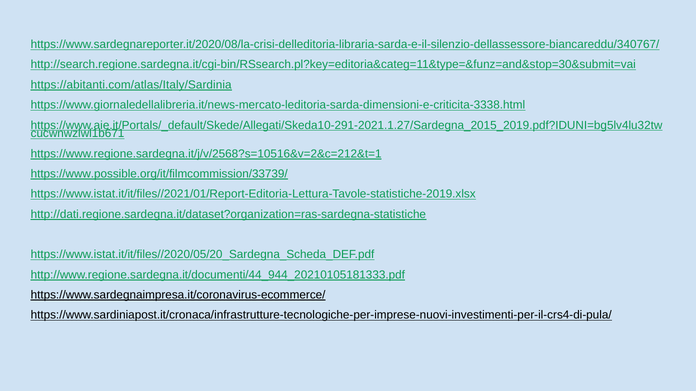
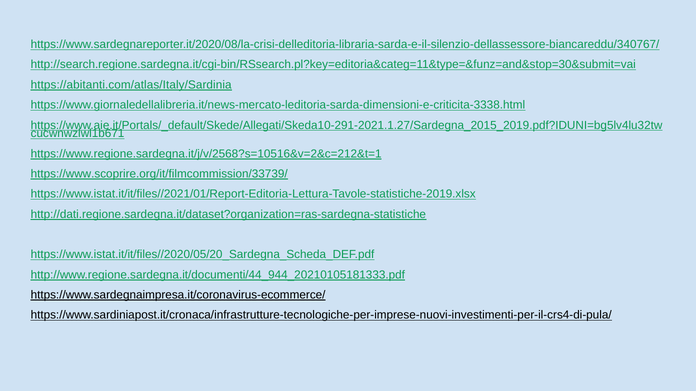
https://www.possible.org/it/filmcommission/33739/: https://www.possible.org/it/filmcommission/33739/ -> https://www.scoprire.org/it/filmcommission/33739/ (159, 174)
